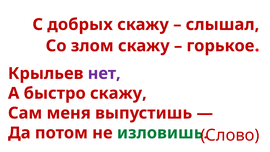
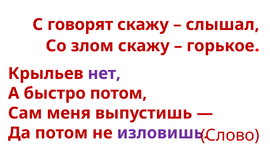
добрых: добрых -> говорят (80, 25)
быстро скажу: скажу -> потом (118, 93)
изловишь colour: green -> purple (160, 133)
